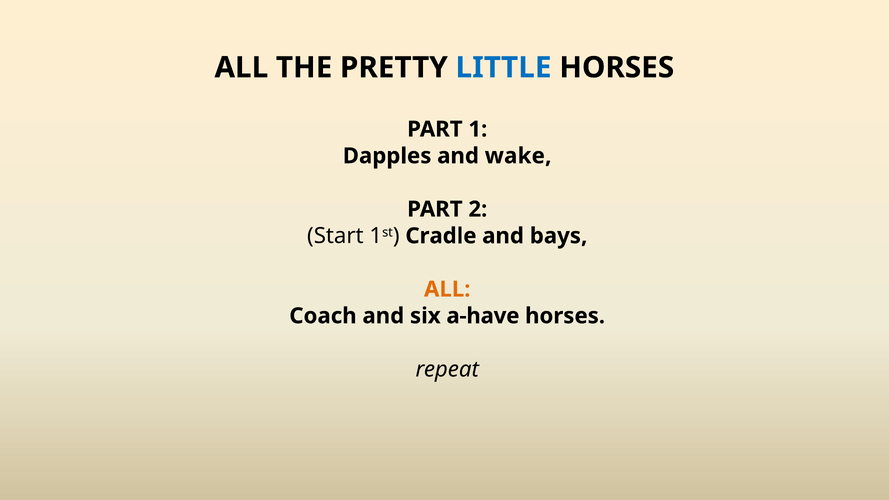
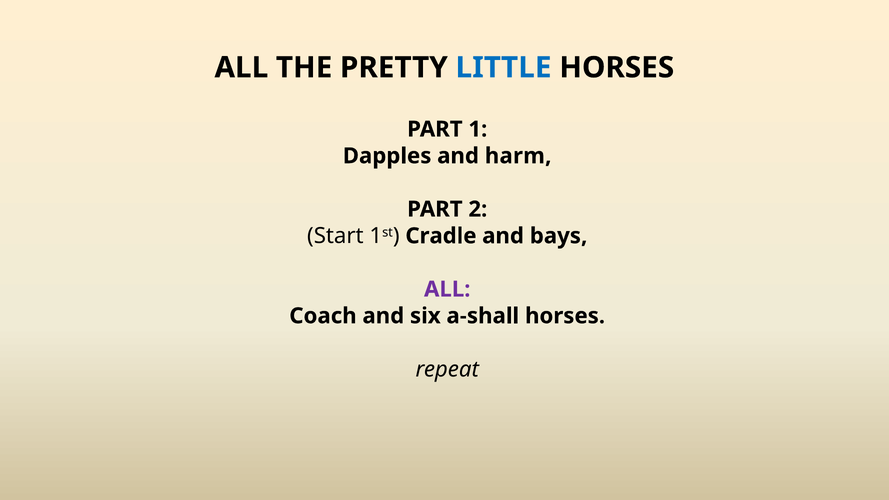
wake: wake -> harm (518, 156)
ALL colour: orange -> purple (447, 289)
a-have: a-have -> a-shall (483, 316)
